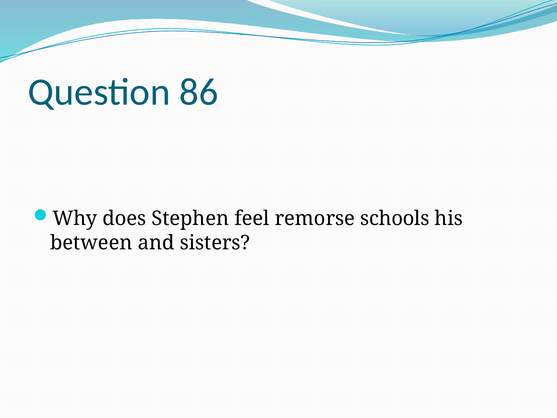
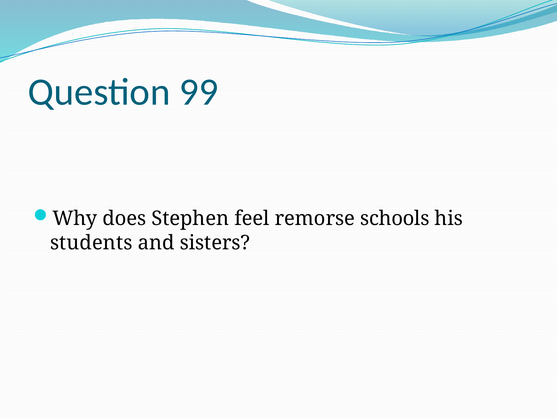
86: 86 -> 99 (199, 92)
between: between -> students (91, 243)
